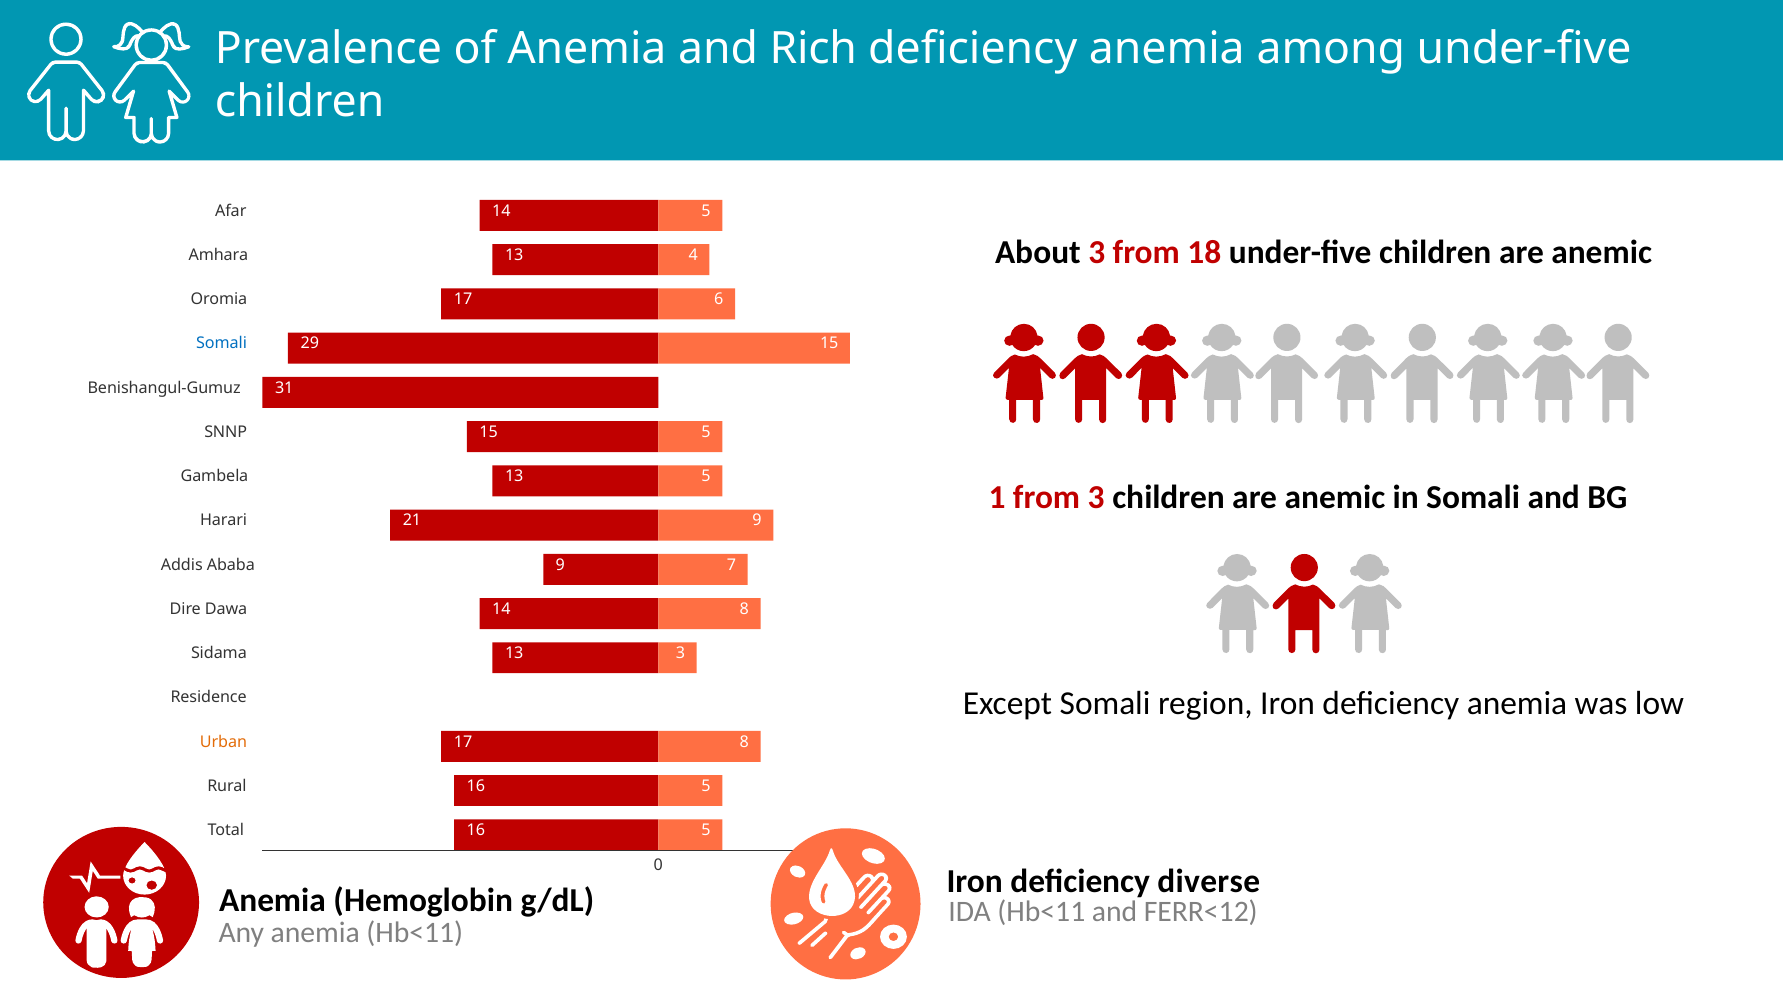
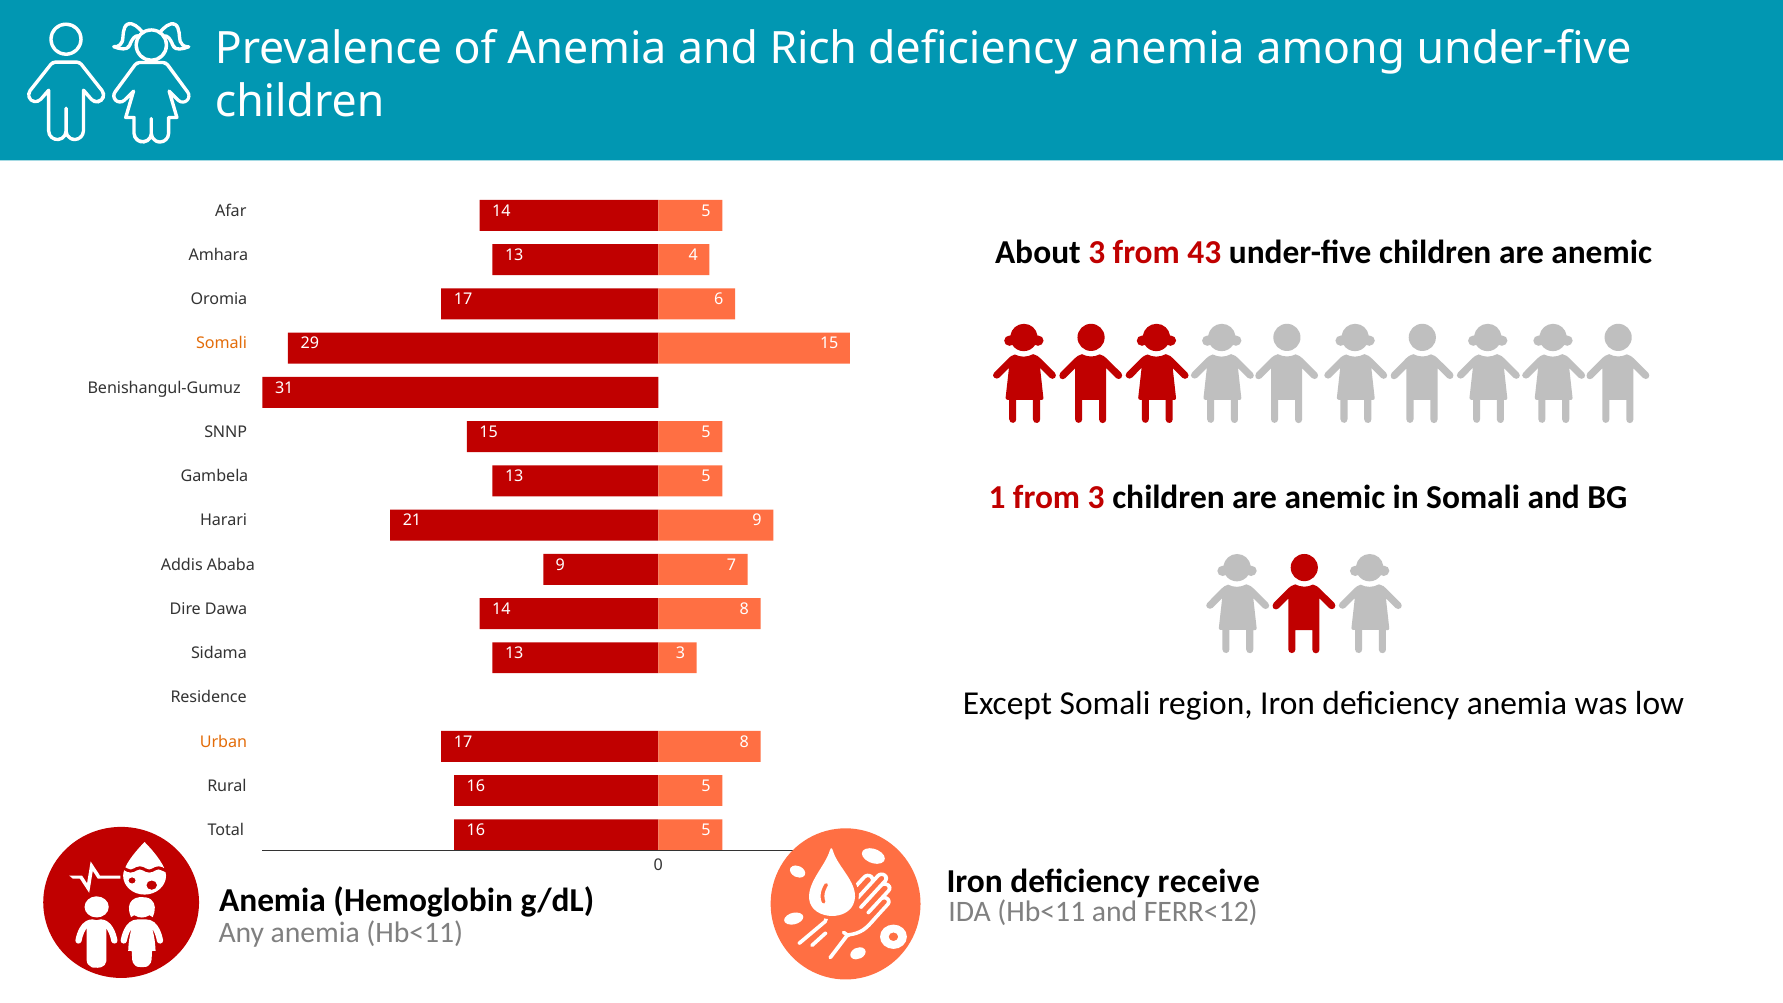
18: 18 -> 43 (1204, 253)
Somali colour: blue -> orange (222, 344)
diverse: diverse -> receive (1209, 881)
